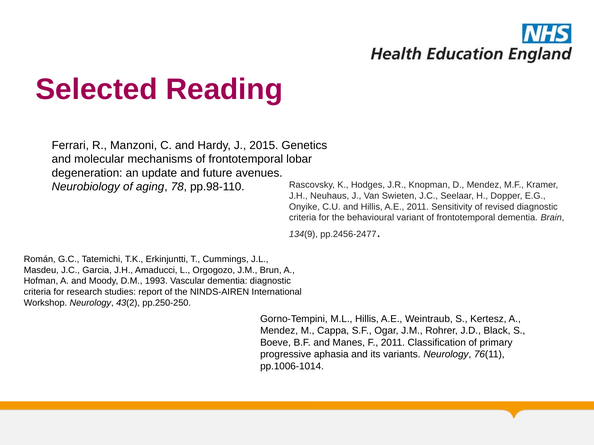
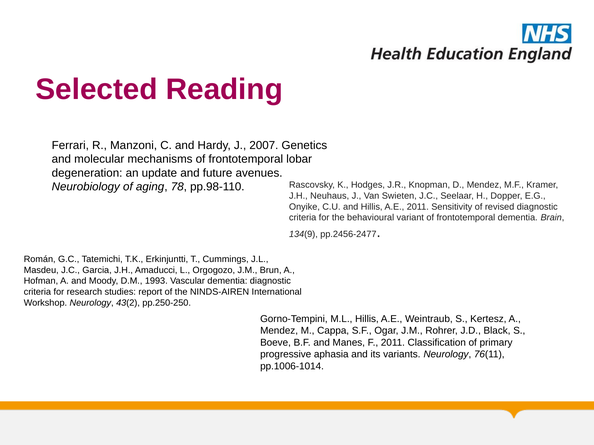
2015: 2015 -> 2007 (264, 145)
